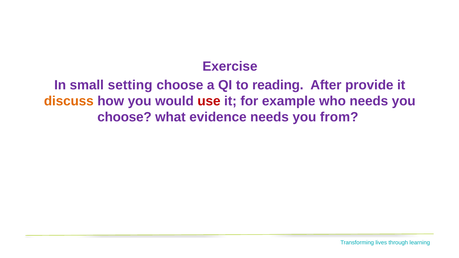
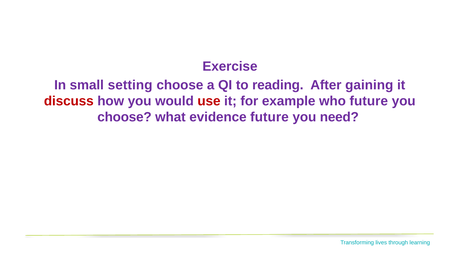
provide: provide -> gaining (369, 85)
discuss colour: orange -> red (69, 101)
who needs: needs -> future (369, 101)
evidence needs: needs -> future (269, 117)
from: from -> need (339, 117)
